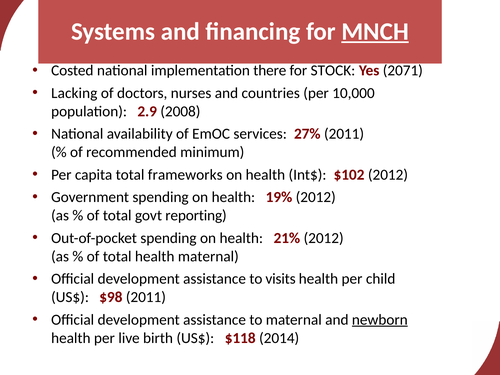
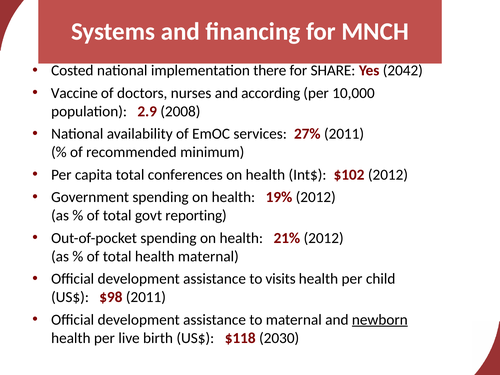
MNCH underline: present -> none (375, 31)
STOCK: STOCK -> SHARE (333, 71)
2071: 2071 -> 2042 (403, 71)
Lacking: Lacking -> Vaccine (74, 93)
countries: countries -> according (271, 93)
frameworks: frameworks -> conferences (185, 175)
2014: 2014 -> 2030 (279, 338)
